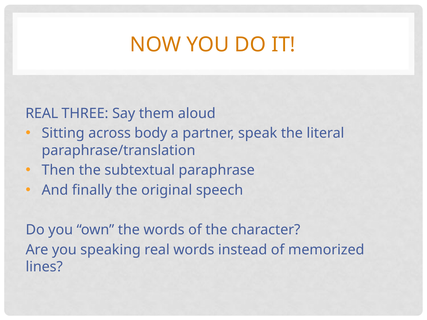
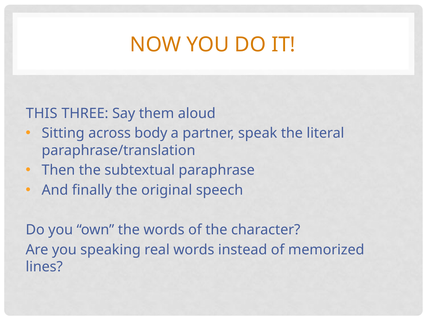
REAL: REAL -> THIS (42, 113)
